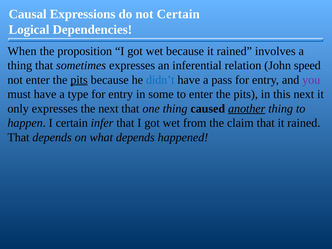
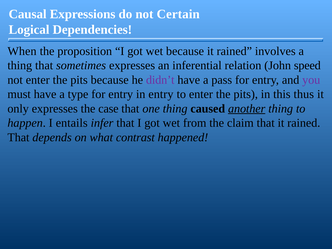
pits underline: present -> none (79, 80)
didn’t colour: blue -> purple (160, 80)
in some: some -> entry (161, 94)
this next: next -> thus (304, 94)
the next: next -> case (108, 109)
I certain: certain -> entails (72, 123)
what depends: depends -> contrast (135, 137)
